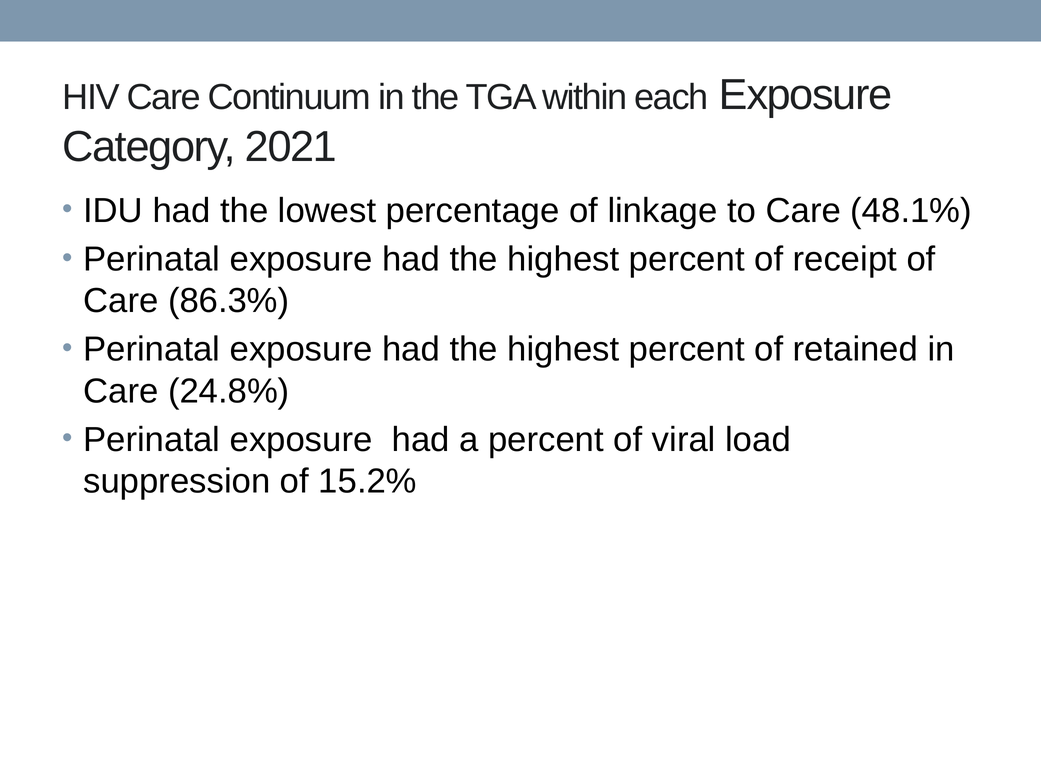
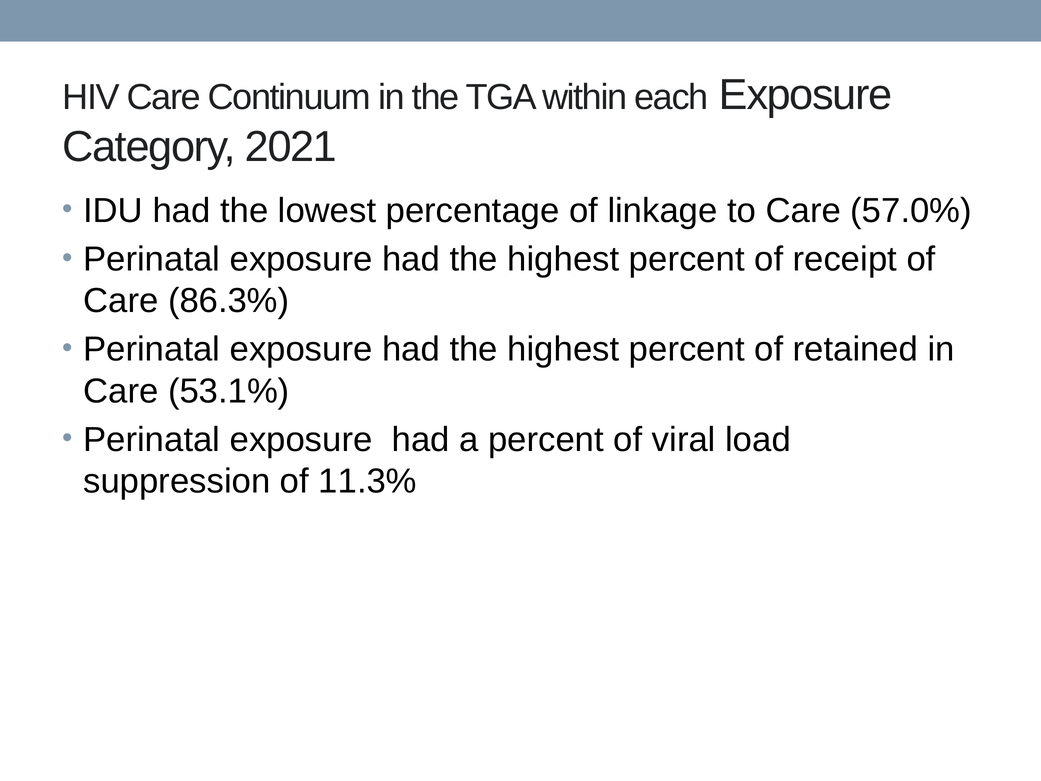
48.1%: 48.1% -> 57.0% (911, 211)
24.8%: 24.8% -> 53.1% (229, 391)
15.2%: 15.2% -> 11.3% (368, 481)
